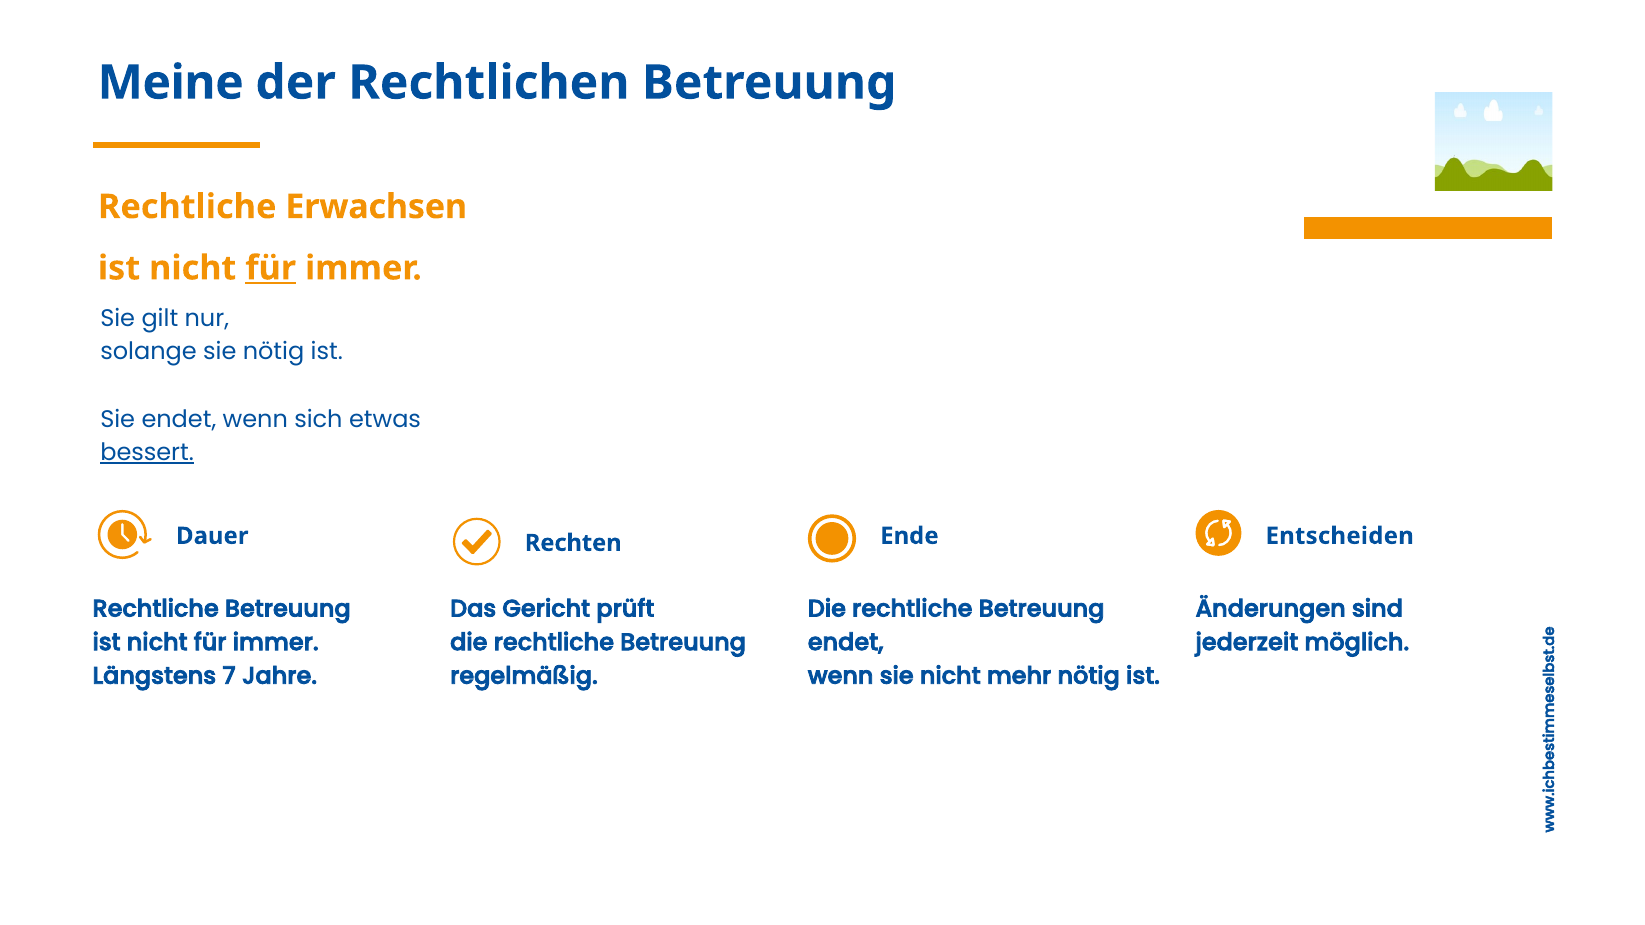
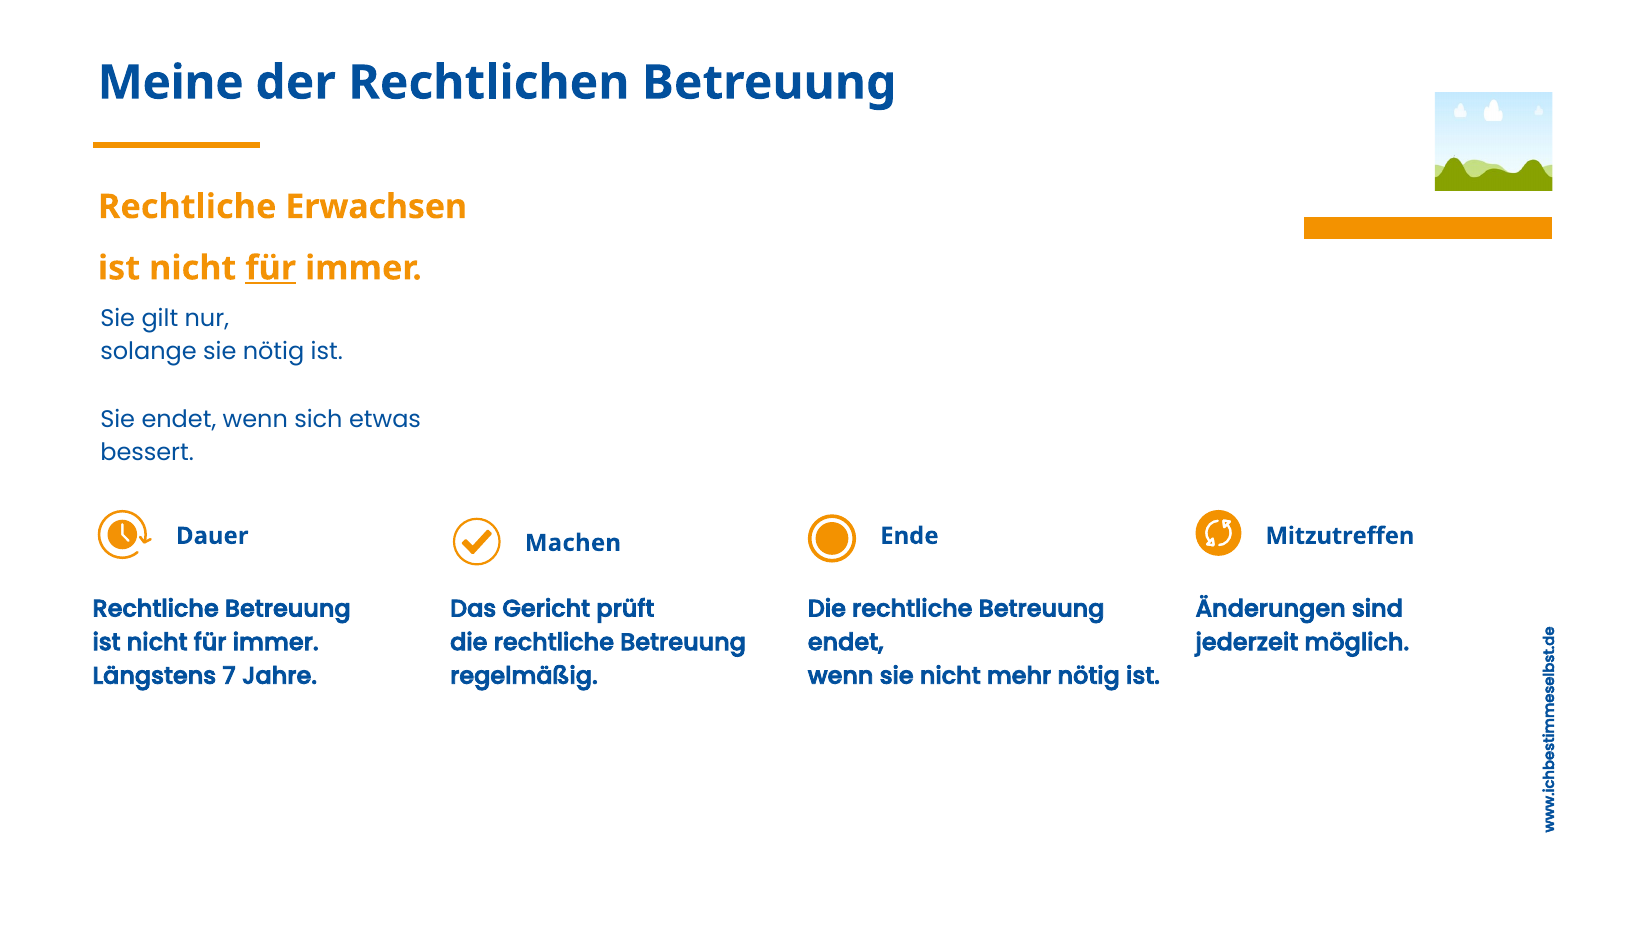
bessert underline: present -> none (147, 453)
Rechten: Rechten -> Machen (573, 543)
Entscheiden: Entscheiden -> Mitzutreffen (1340, 536)
